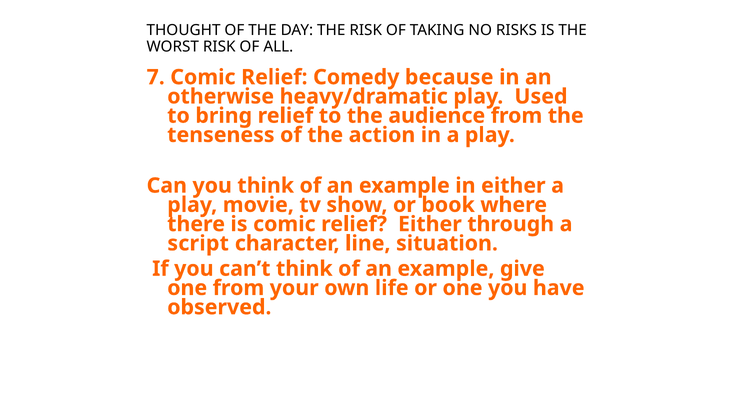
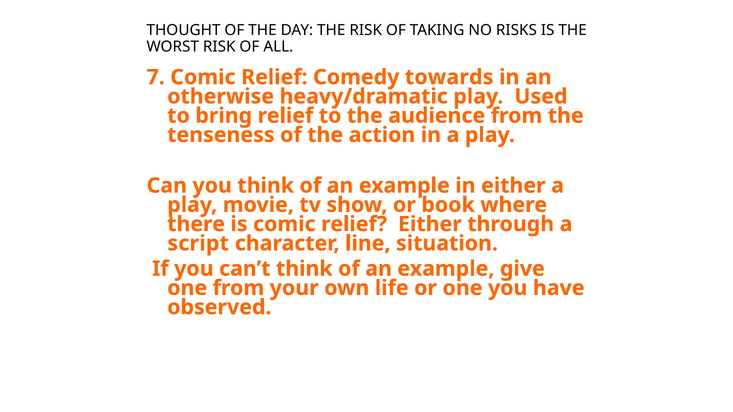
because: because -> towards (449, 77)
